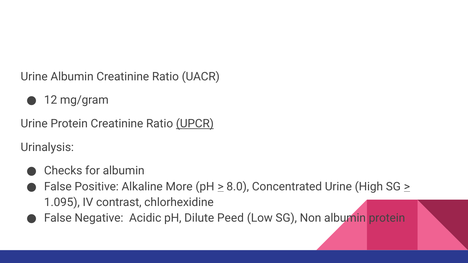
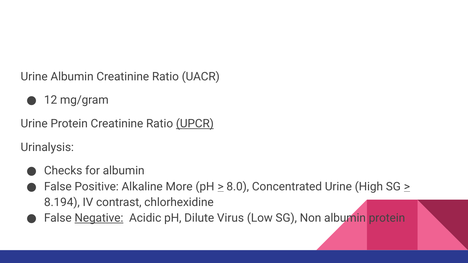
1.095: 1.095 -> 8.194 (62, 202)
Negative underline: none -> present (99, 218)
Peed: Peed -> Virus (231, 218)
